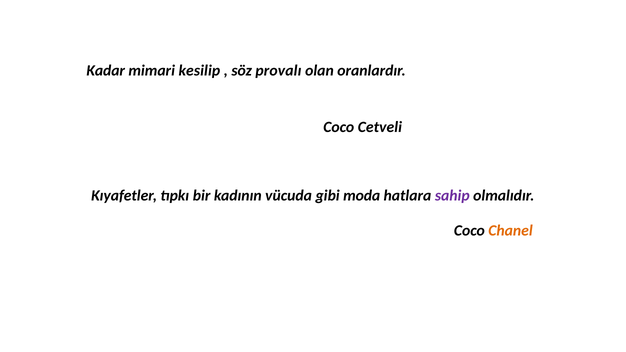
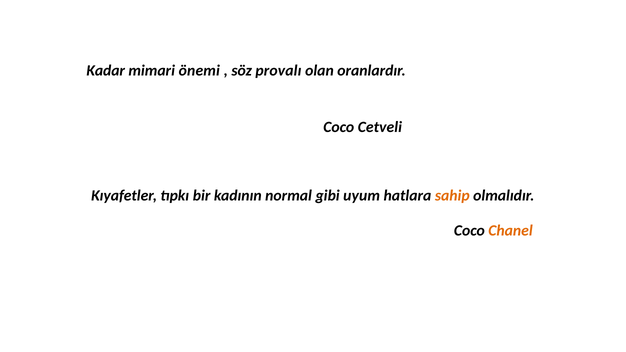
kesilip: kesilip -> önemi (199, 71)
vücuda: vücuda -> normal (289, 196)
moda: moda -> uyum (362, 196)
sahip colour: purple -> orange (452, 196)
